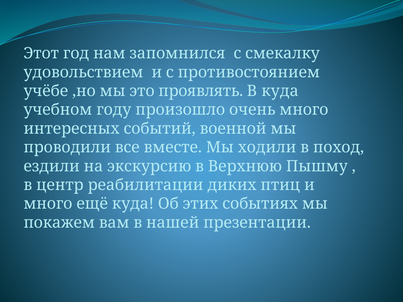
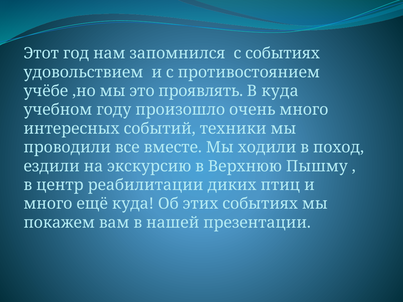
с смекалку: смекалку -> событиях (283, 53)
военной: военной -> техники (233, 129)
